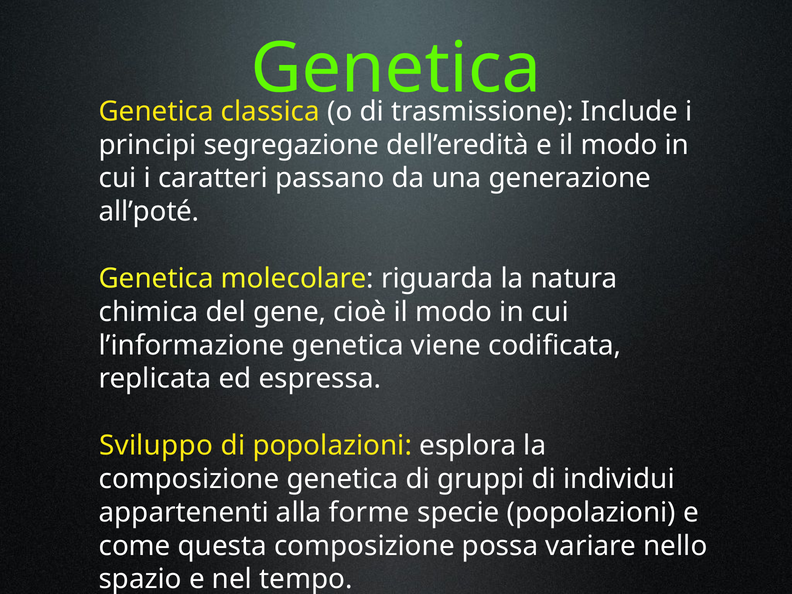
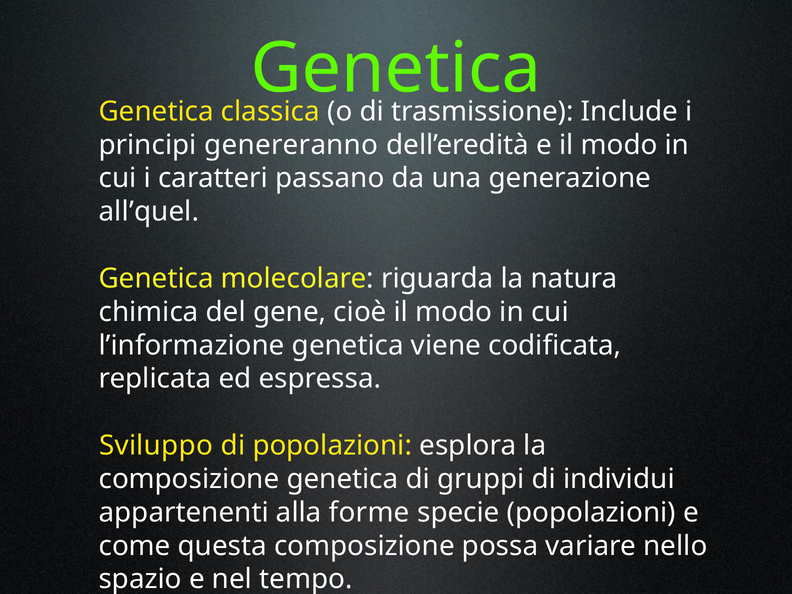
segregazione: segregazione -> genereranno (291, 145)
all’poté: all’poté -> all’quel (149, 212)
